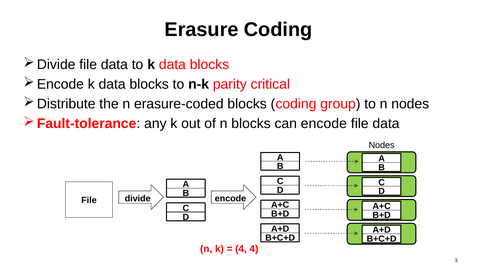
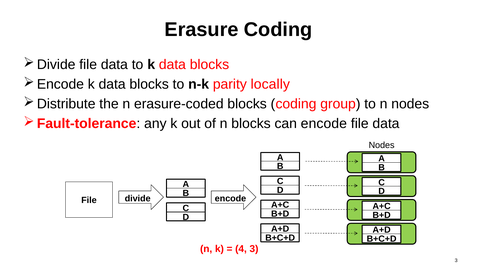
critical: critical -> locally (270, 84)
4 4: 4 -> 3 (254, 249)
